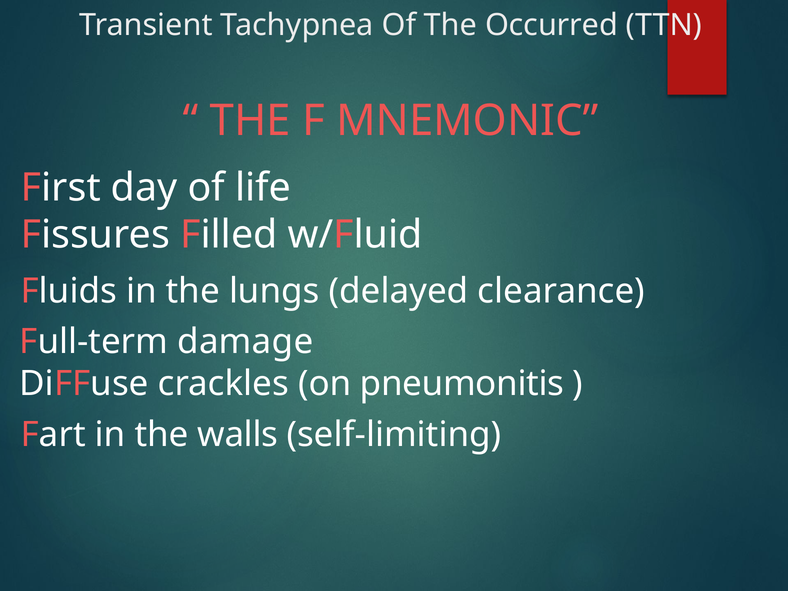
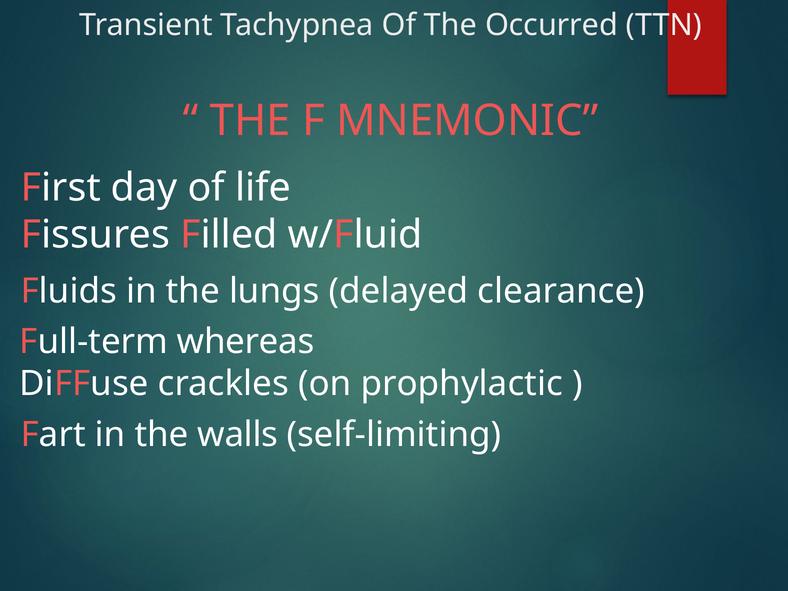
damage: damage -> whereas (246, 342)
pneumonitis: pneumonitis -> prophylactic (462, 384)
